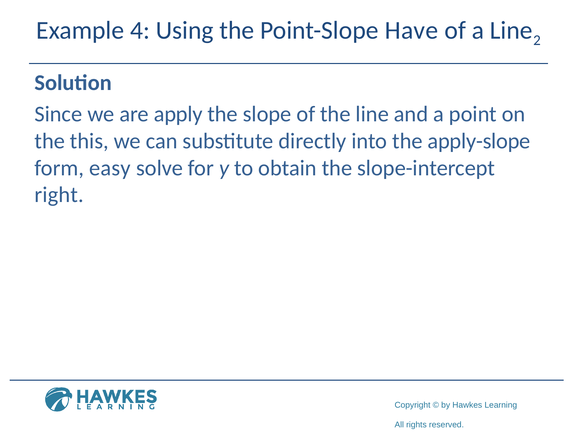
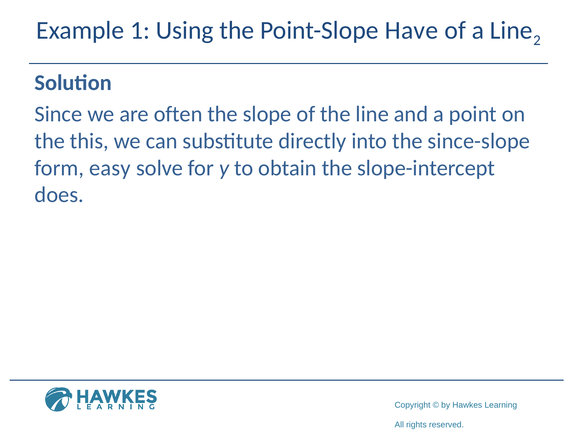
4: 4 -> 1 (140, 30)
apply: apply -> often (178, 114)
apply-slope: apply-slope -> since-slope (479, 141)
right: right -> does (59, 195)
